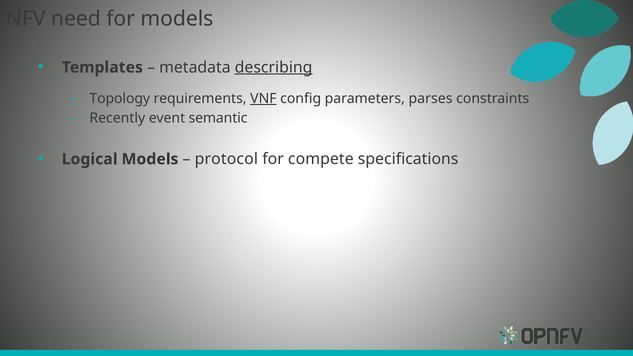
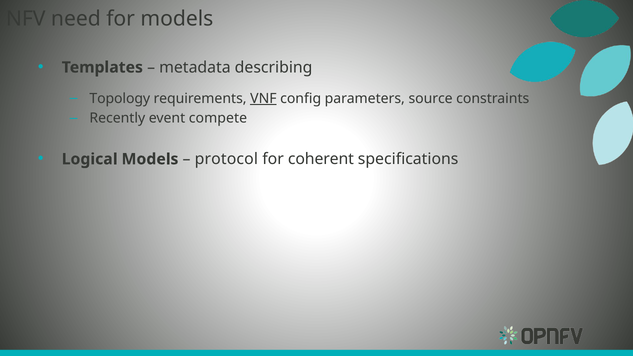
describing underline: present -> none (274, 67)
parses: parses -> source (431, 99)
semantic: semantic -> compete (218, 118)
compete: compete -> coherent (321, 159)
